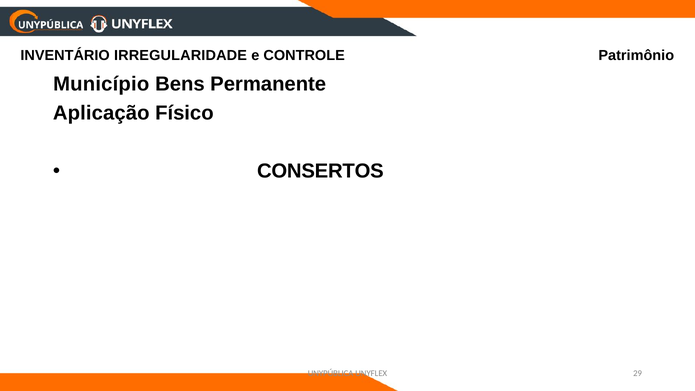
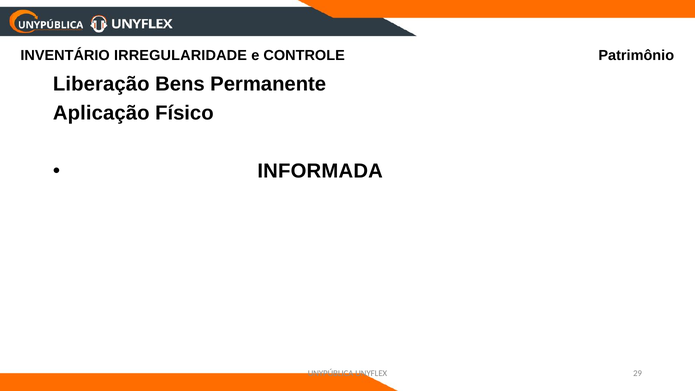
Município: Município -> Liberação (101, 84)
CONSERTOS: CONSERTOS -> INFORMADA (320, 171)
